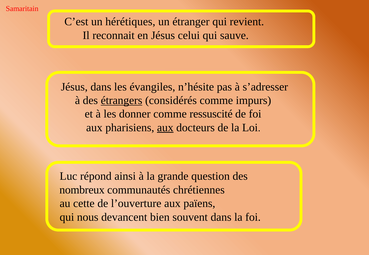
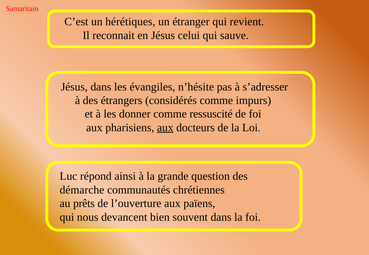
étrangers underline: present -> none (122, 101)
nombreux: nombreux -> démarche (82, 190)
cette: cette -> prêts (84, 204)
